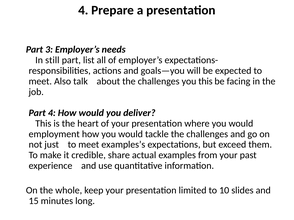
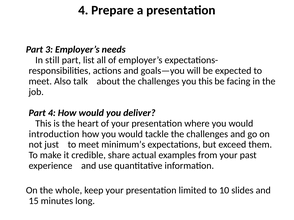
employment: employment -> introduction (54, 134)
examples’s: examples’s -> minimum’s (123, 145)
